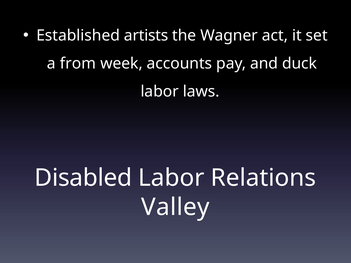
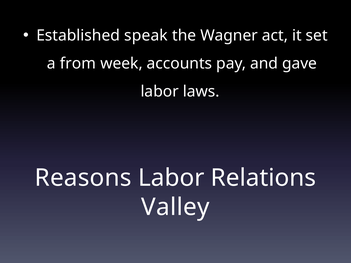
artists: artists -> speak (146, 36)
duck: duck -> gave (300, 64)
Disabled: Disabled -> Reasons (83, 178)
